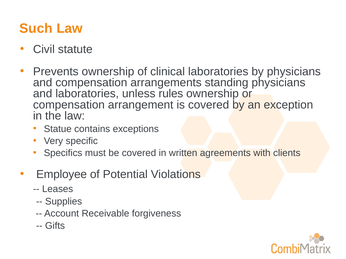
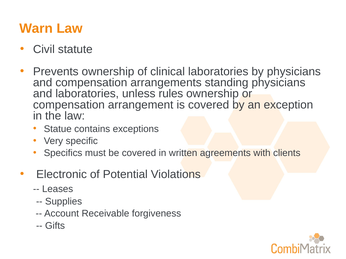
Such: Such -> Warn (36, 28)
Employee: Employee -> Electronic (62, 175)
